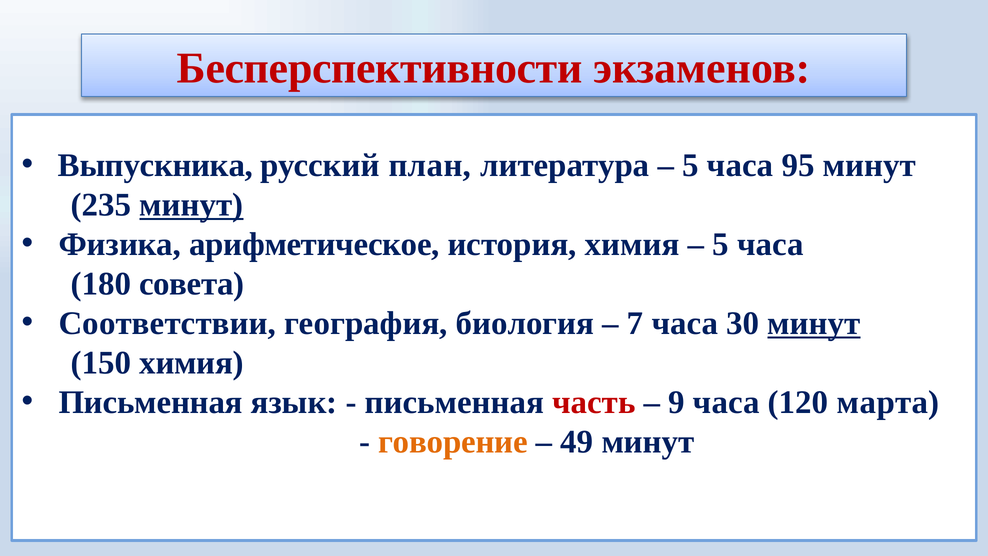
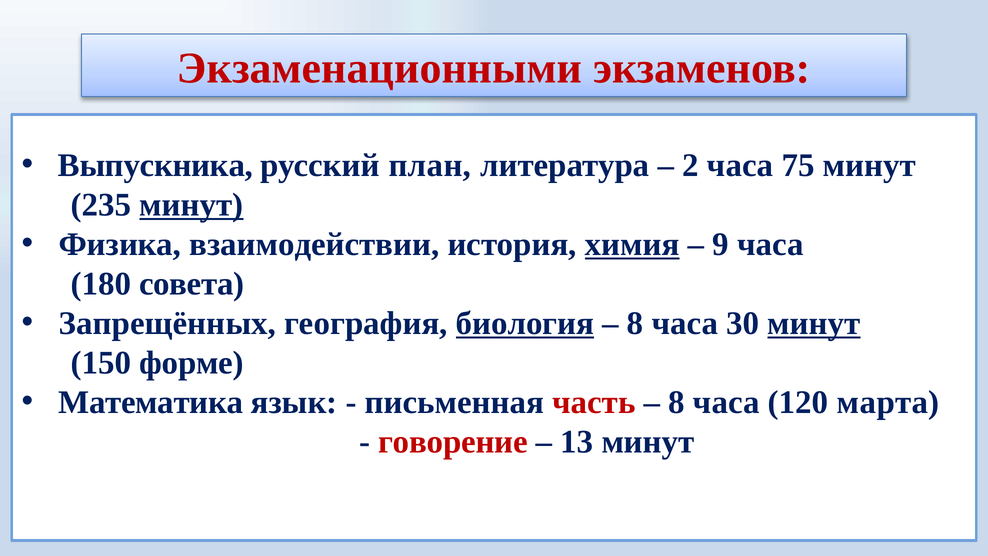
Бесперспективности: Бесперспективности -> Экзаменационными (379, 68)
5: 5 -> 2 (691, 165)
95: 95 -> 75 (798, 165)
арифметическое: арифметическое -> взаимодействии (314, 244)
химия underline: none -> present (632, 244)
5: 5 -> 9 (721, 244)
Соответствии: Соответствии -> Запрещённых (167, 323)
биология underline: none -> present (525, 323)
7: 7 -> 8 (635, 323)
150 химия: химия -> форме (192, 363)
Письменная: Письменная -> Математика (151, 402)
9: 9 -> 8 (677, 402)
говорение colour: orange -> red (453, 442)
49: 49 -> 13 (577, 442)
